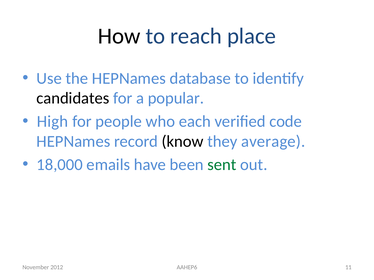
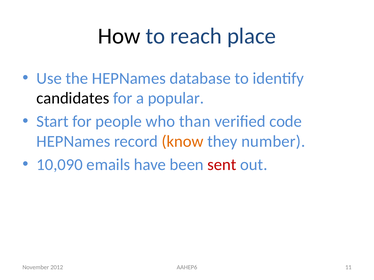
High: High -> Start (53, 122)
each: each -> than (195, 122)
know colour: black -> orange (183, 142)
average: average -> number (273, 142)
18,000: 18,000 -> 10,090 (60, 165)
sent colour: green -> red (222, 165)
